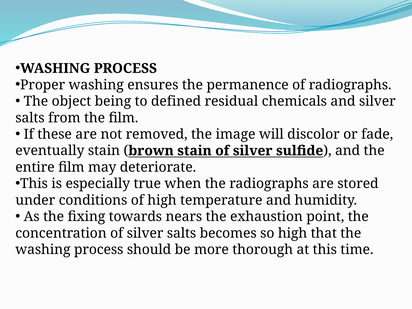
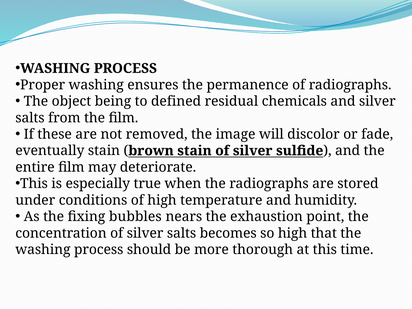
towards: towards -> bubbles (135, 217)
